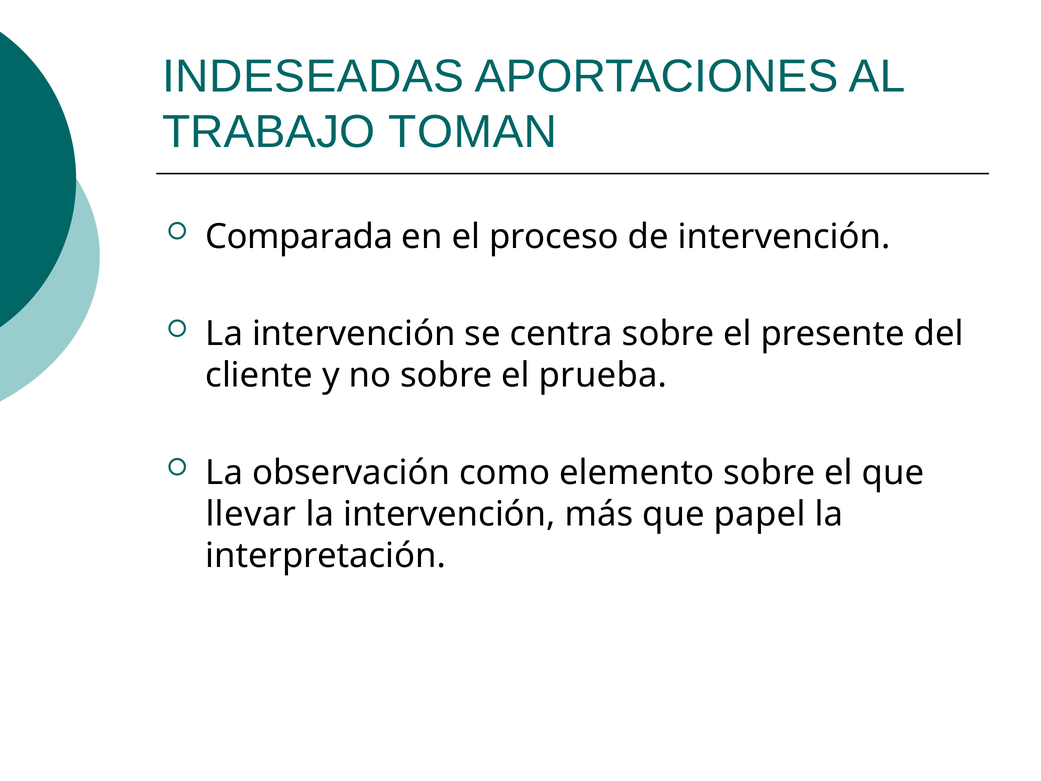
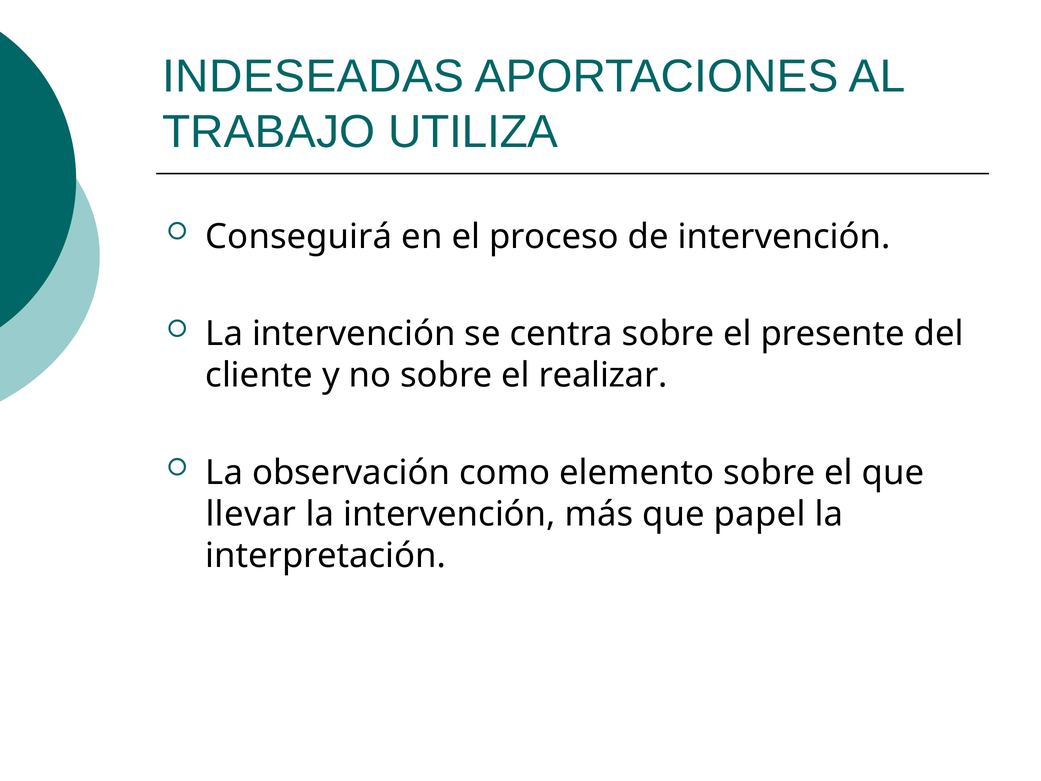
TOMAN: TOMAN -> UTILIZA (473, 132)
Comparada: Comparada -> Conseguirá (299, 236)
prueba: prueba -> realizar (603, 375)
